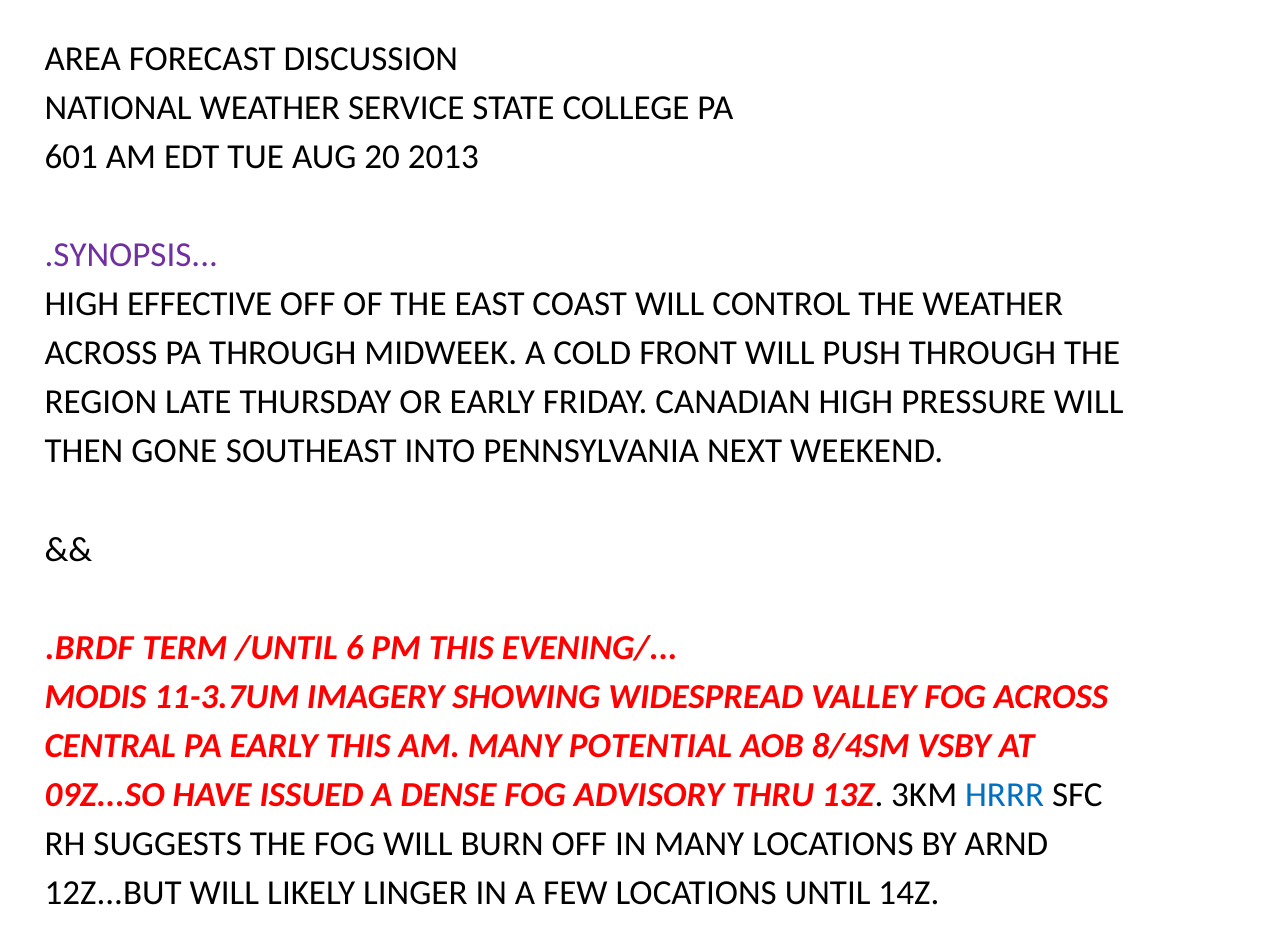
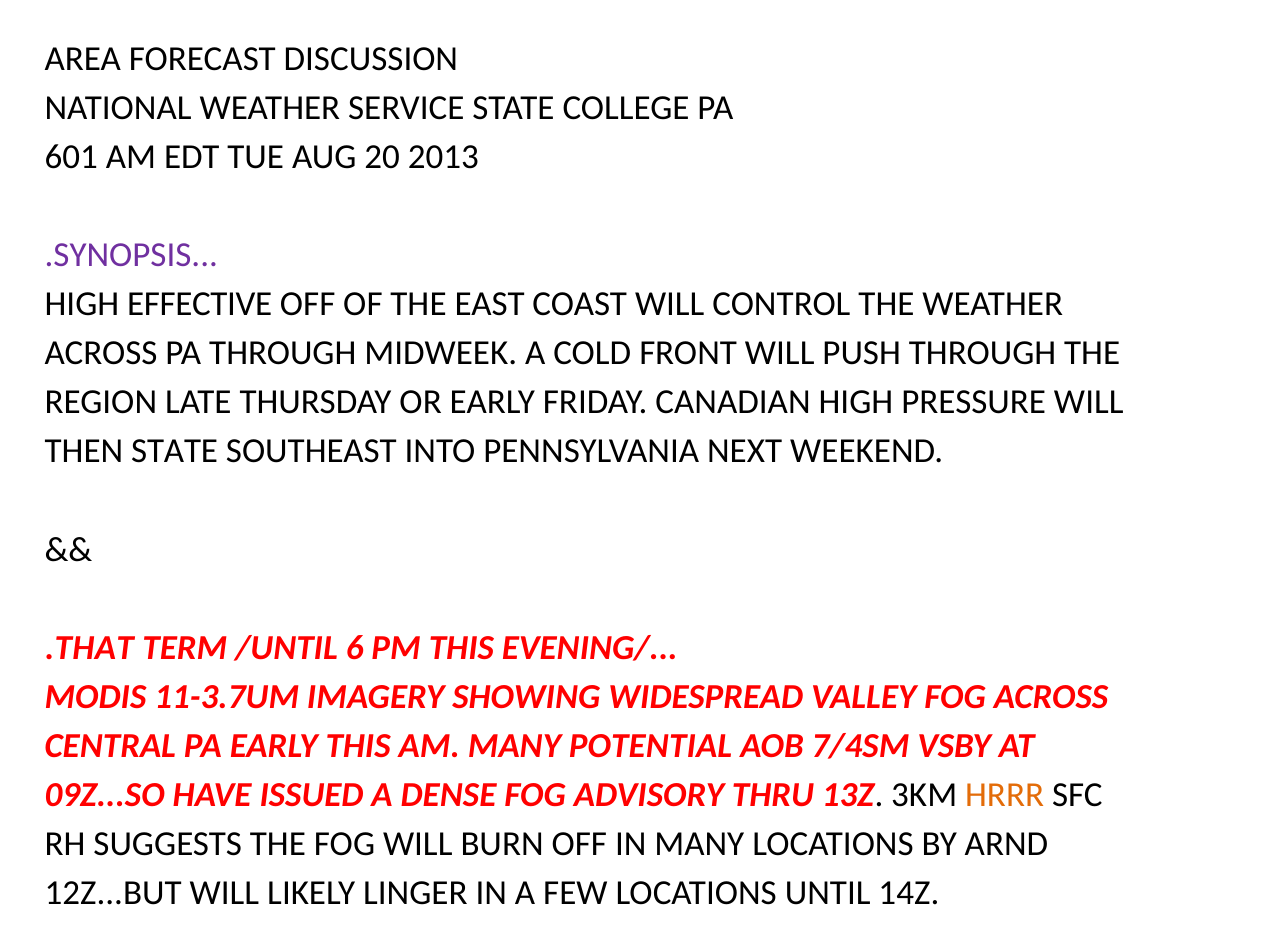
THEN GONE: GONE -> STATE (175, 451)
.BRDF: .BRDF -> .THAT (89, 648)
8/4SM: 8/4SM -> 7/4SM (861, 746)
HRRR colour: blue -> orange (1005, 795)
